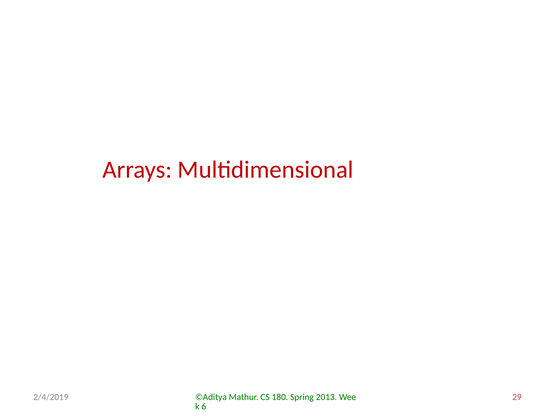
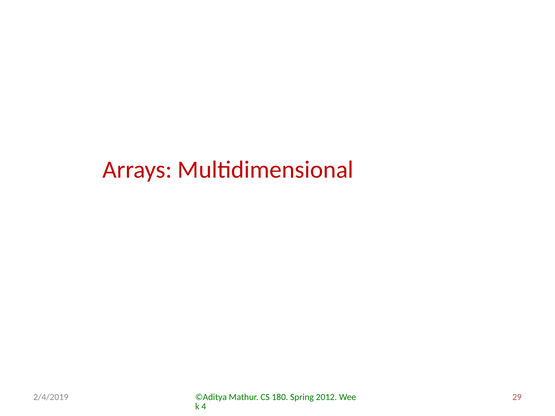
2013: 2013 -> 2012 (326, 397)
6: 6 -> 4 (204, 407)
